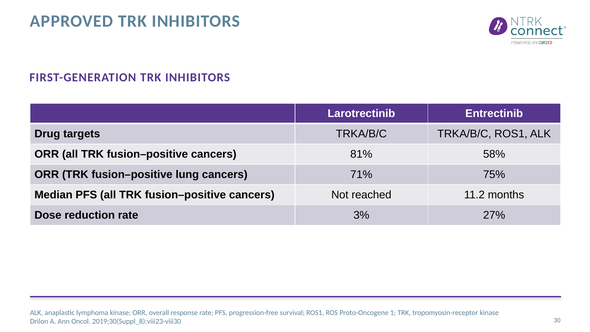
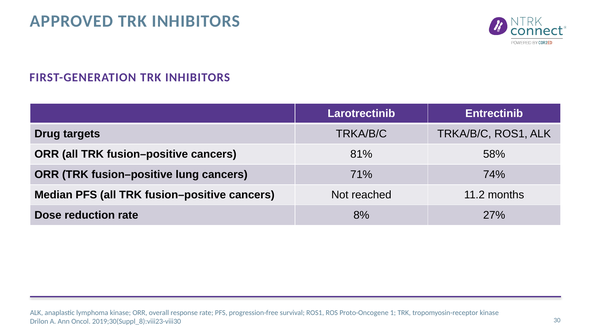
75%: 75% -> 74% (494, 175)
3%: 3% -> 8% (361, 215)
